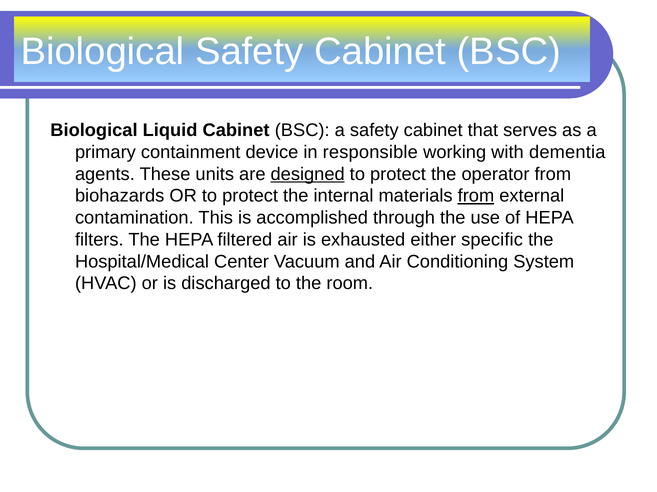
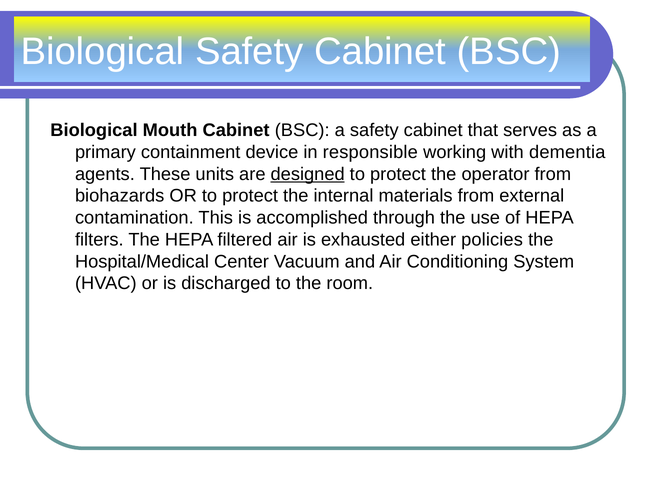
Liquid: Liquid -> Mouth (170, 130)
from underline: present -> none (476, 196)
specific: specific -> policies (492, 240)
